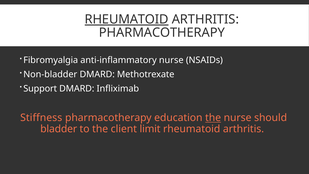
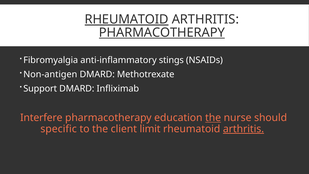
PHARMACOTHERAPY underline: none -> present (162, 33)
anti-inflammatory nurse: nurse -> stings (171, 60)
Non-bladder: Non-bladder -> Non-antigen (50, 74)
Stiffness: Stiffness -> Interfere (41, 118)
bladder: bladder -> specific (59, 129)
arthritis underline: none -> present (243, 129)
